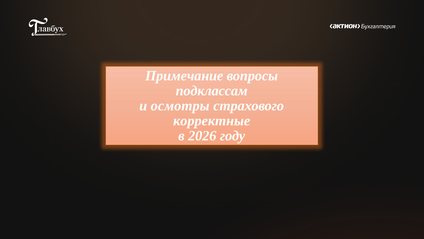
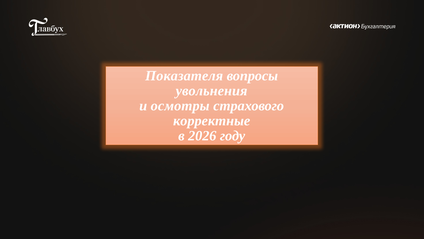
Примечание: Примечание -> Показателя (184, 76)
подклассам: подклассам -> увольнения (212, 91)
